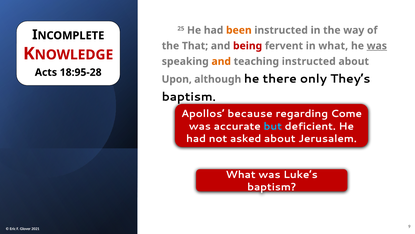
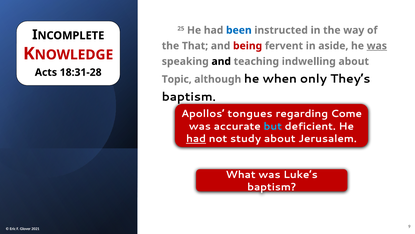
been colour: orange -> blue (239, 30)
in what: what -> aside (333, 46)
and colour: orange -> black (221, 61)
teaching instructed: instructed -> indwelling (309, 61)
18:95-28: 18:95-28 -> 18:31-28 (81, 72)
Upon: Upon -> Topic (177, 79)
there: there -> when (280, 79)
because: because -> tongues (250, 113)
had underline: none -> present (196, 138)
asked: asked -> study (246, 138)
